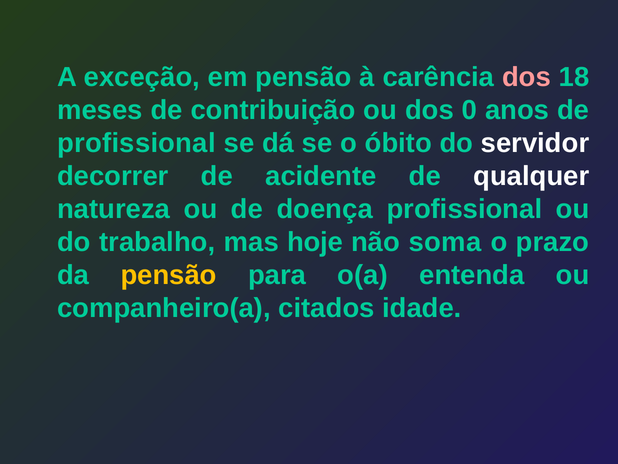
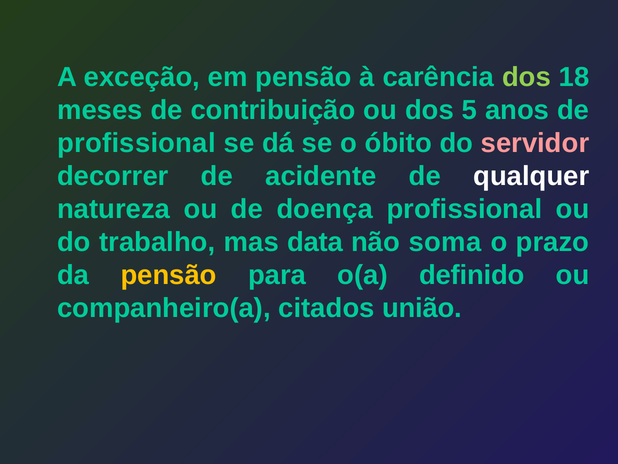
dos colour: pink -> light green (526, 77)
0: 0 -> 5 (469, 110)
servidor colour: white -> pink (535, 143)
hoje: hoje -> data (315, 242)
entenda: entenda -> definido (472, 275)
idade: idade -> união (422, 308)
